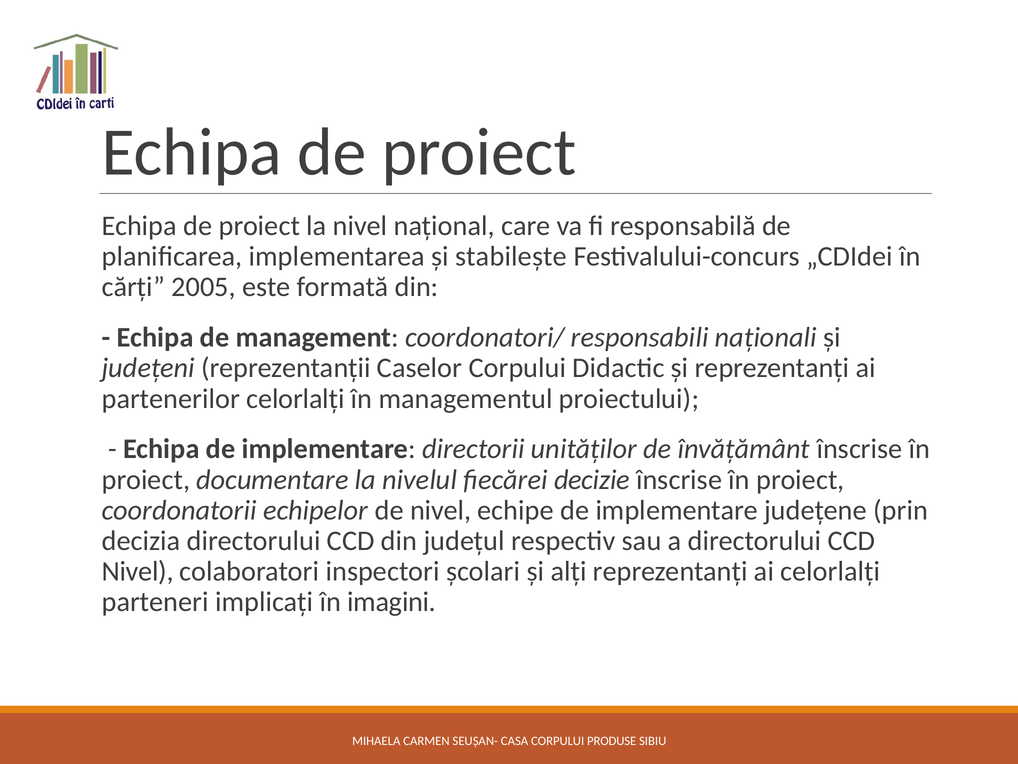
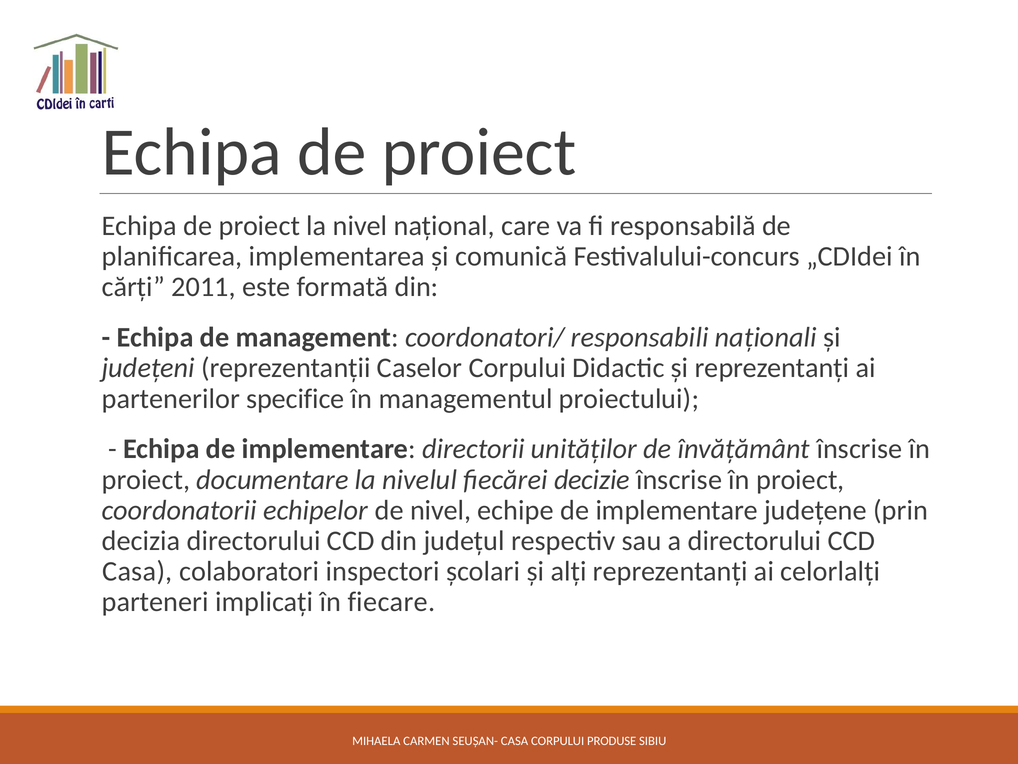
stabilește: stabilește -> comunică (511, 256)
2005: 2005 -> 2011 (204, 287)
partenerilor celorlalți: celorlalți -> specifice (295, 398)
Nivel: Nivel -> Casa (137, 571)
imagini: imagini -> fiecare (391, 602)
